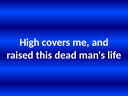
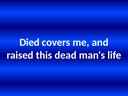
High: High -> Died (30, 42)
